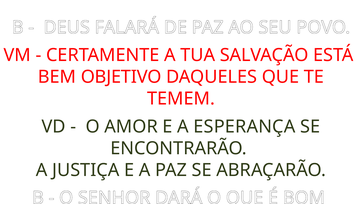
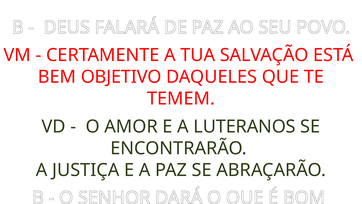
ESPERANÇA: ESPERANÇA -> LUTERANOS (245, 126)
